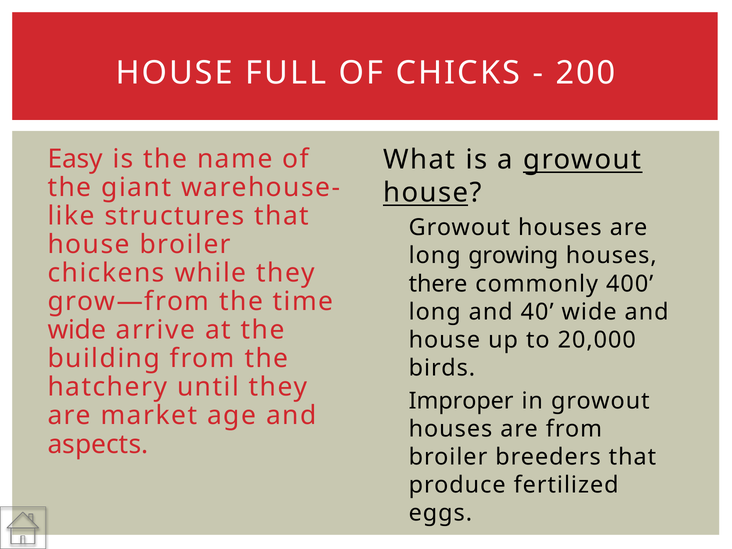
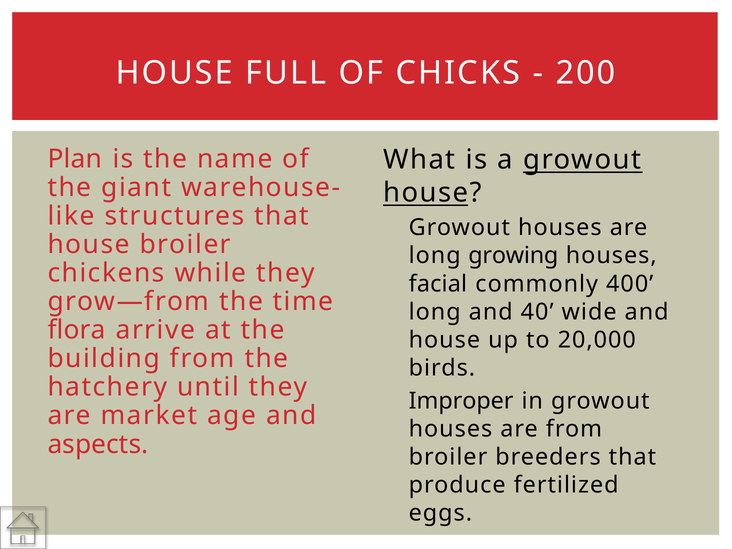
Easy: Easy -> Plan (75, 159)
there: there -> facial (438, 284)
wide: wide -> flora (77, 330)
